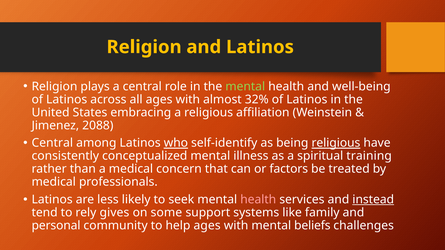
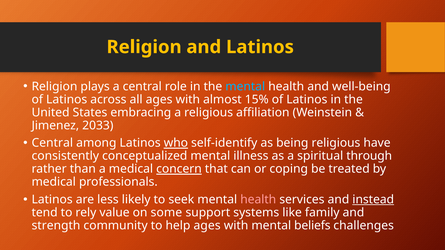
mental colour: light green -> light blue (245, 87)
32%: 32% -> 15% (257, 100)
2088: 2088 -> 2033 (98, 126)
religious underline: present -> none (336, 143)
training: training -> through (369, 156)
concern underline: none -> present (179, 169)
factors: factors -> coping (289, 169)
gives: gives -> value (115, 213)
personal: personal -> strength (56, 226)
